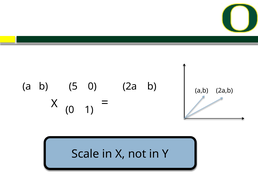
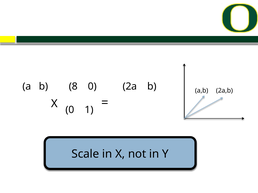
5: 5 -> 8 (73, 87)
